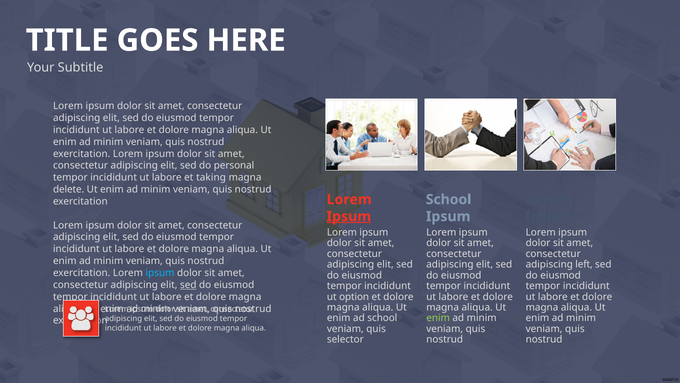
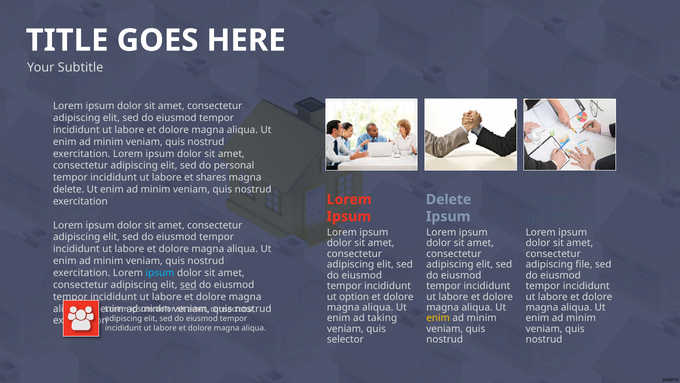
taking: taking -> shares (211, 177)
School: School -> Delete (449, 199)
Ipsum underline: present -> none (349, 216)
left: left -> file (584, 264)
ad school: school -> taking (382, 318)
enim colour: light green -> yellow (438, 318)
